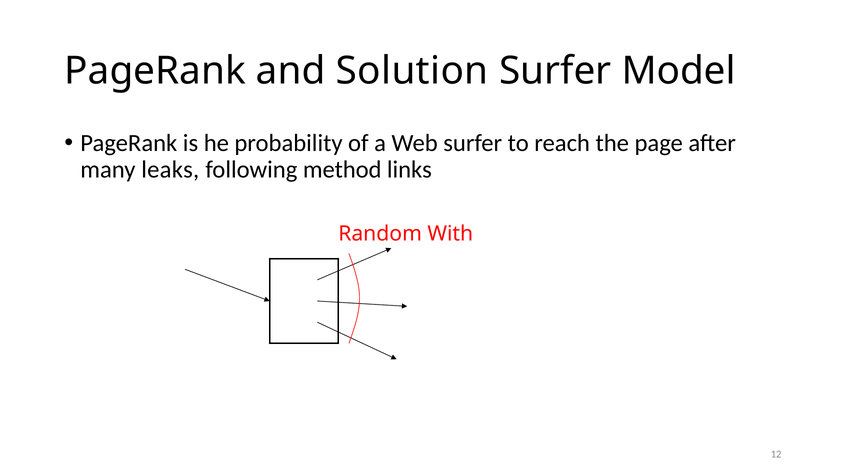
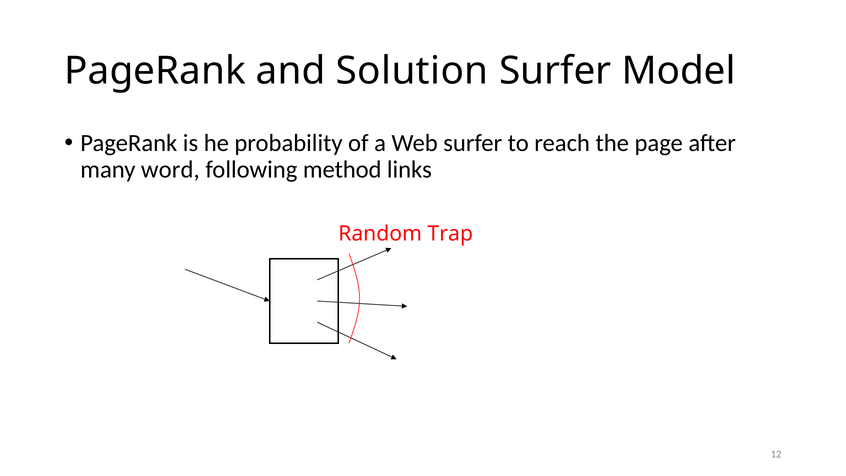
leaks: leaks -> word (170, 170)
With: With -> Trap (450, 234)
